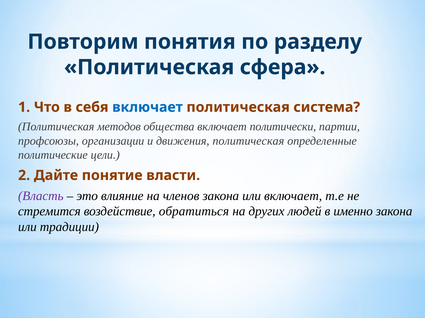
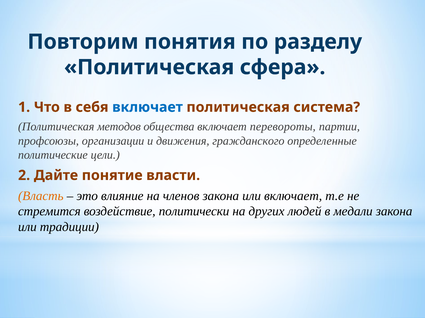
политически: политически -> перевороты (283, 127)
движения политическая: политическая -> гражданского (248, 141)
Власть colour: purple -> orange (41, 196)
обратиться: обратиться -> политически (194, 212)
именно: именно -> медали (353, 212)
